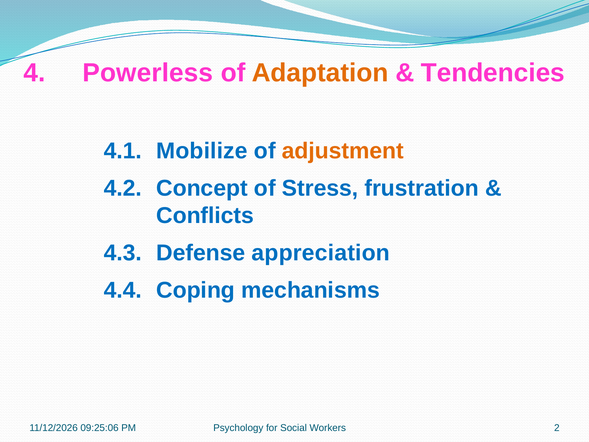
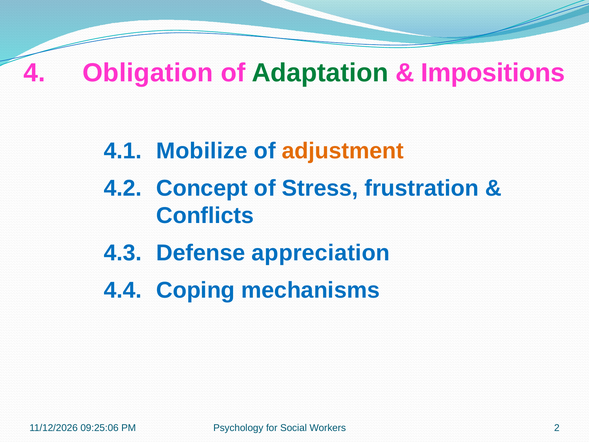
Powerless: Powerless -> Obligation (148, 73)
Adaptation colour: orange -> green (320, 73)
Tendencies: Tendencies -> Impositions (493, 73)
